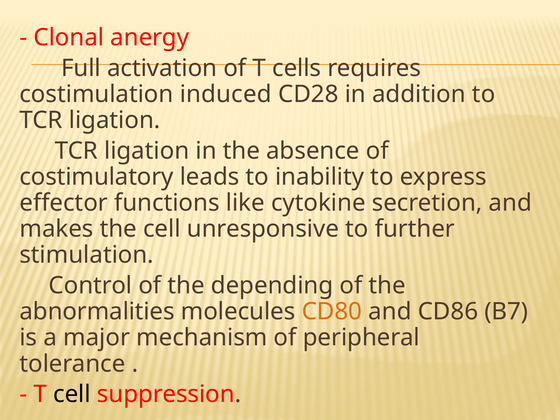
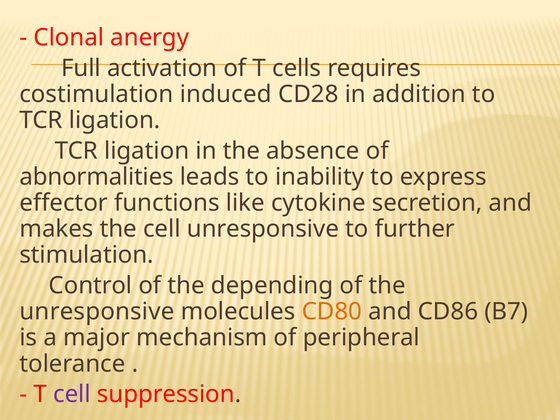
costimulatory: costimulatory -> abnormalities (97, 177)
abnormalities: abnormalities -> unresponsive (97, 312)
cell colour: black -> purple (72, 394)
